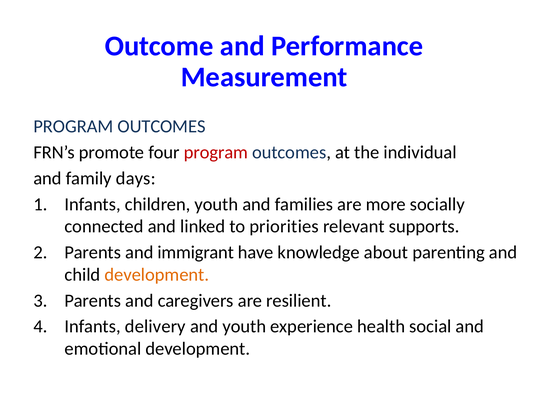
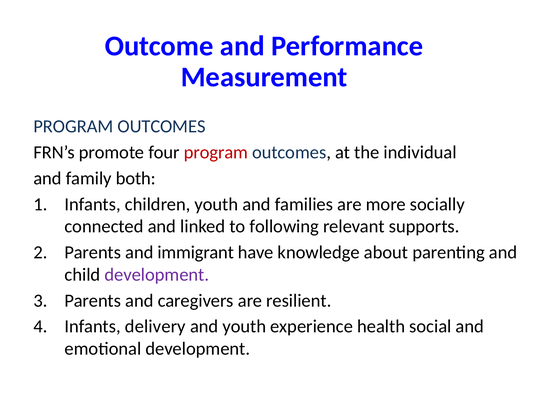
days: days -> both (136, 178)
priorities: priorities -> following (284, 226)
development colour: orange -> purple (157, 275)
